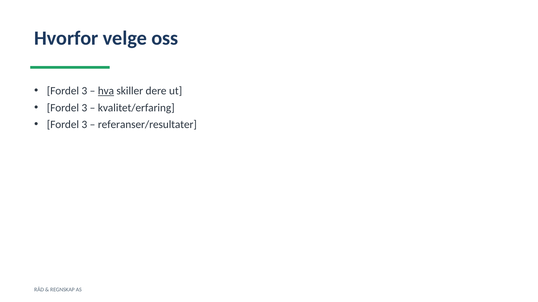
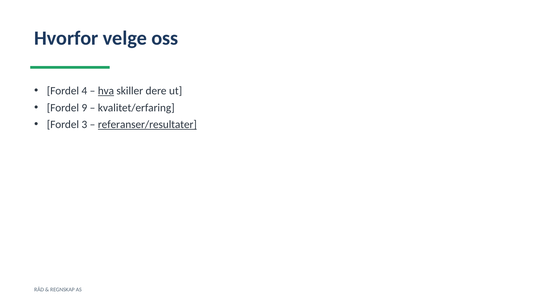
3: 3 -> 4 (84, 91)
3: 3 -> 9 (84, 108)
referanser/resultater underline: none -> present (147, 125)
